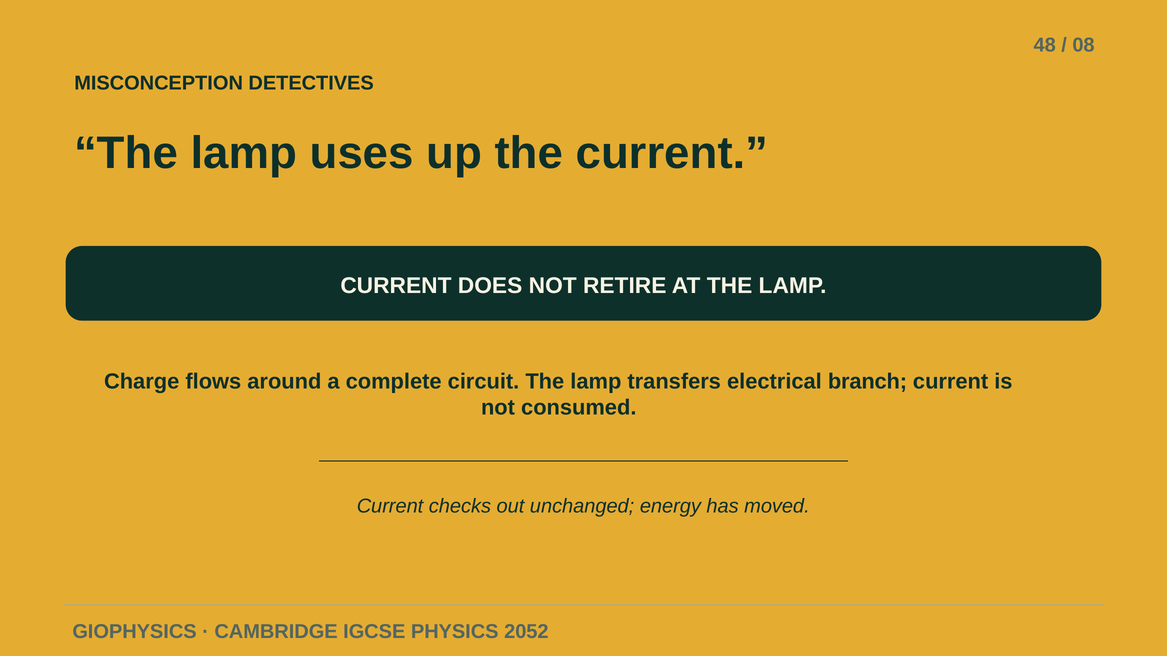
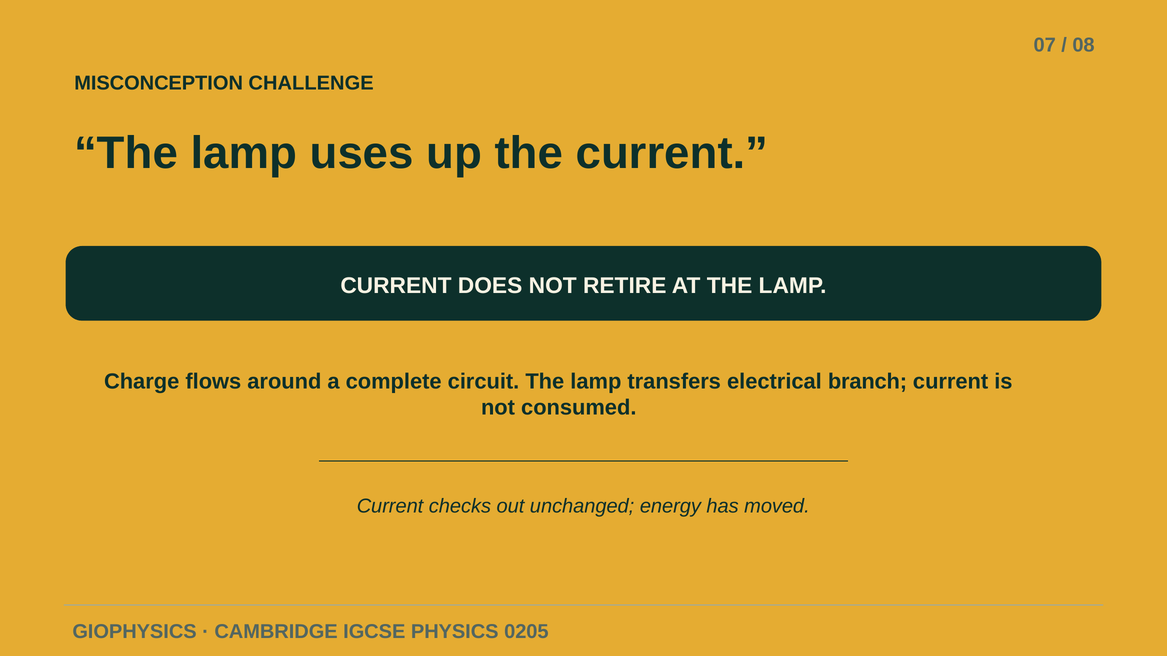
48: 48 -> 07 (1045, 45)
DETECTIVES: DETECTIVES -> CHALLENGE (311, 83)
2052: 2052 -> 0205 (526, 632)
